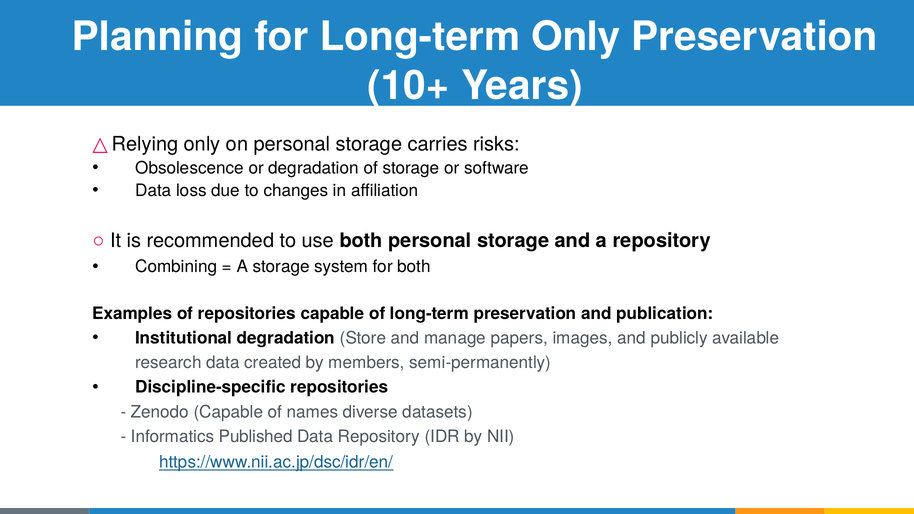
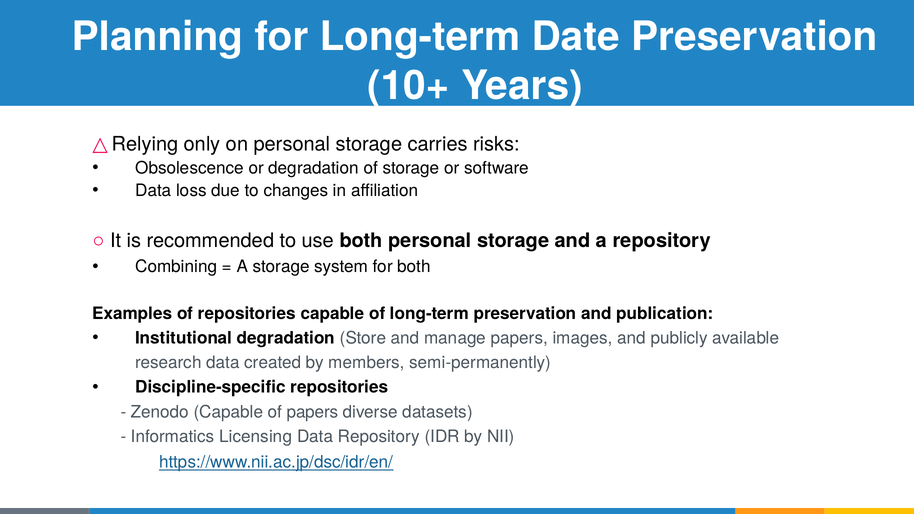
Long-term Only: Only -> Date (576, 37)
of names: names -> papers (313, 412)
Published: Published -> Licensing (256, 437)
